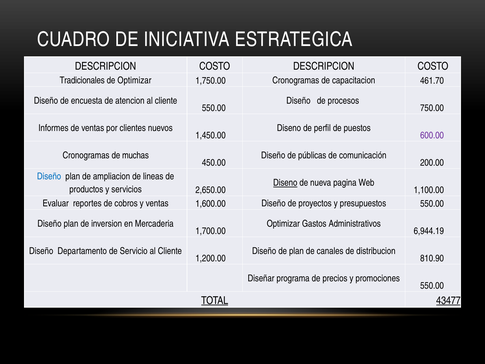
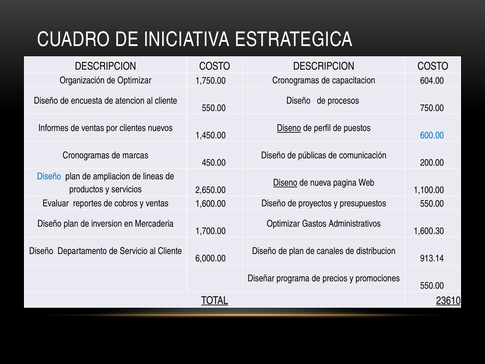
Tradicionales: Tradicionales -> Organización (82, 80)
461.70: 461.70 -> 604.00 (432, 81)
Diseno underline: none -> present (289, 128)
600.00 colour: purple -> blue (432, 135)
muchas: muchas -> marcas (135, 155)
6,944.19: 6,944.19 -> 1,600.30 (429, 231)
1,200.00: 1,200.00 -> 6,000.00 (211, 258)
810.90: 810.90 -> 913.14 (432, 258)
43477: 43477 -> 23610 (448, 300)
